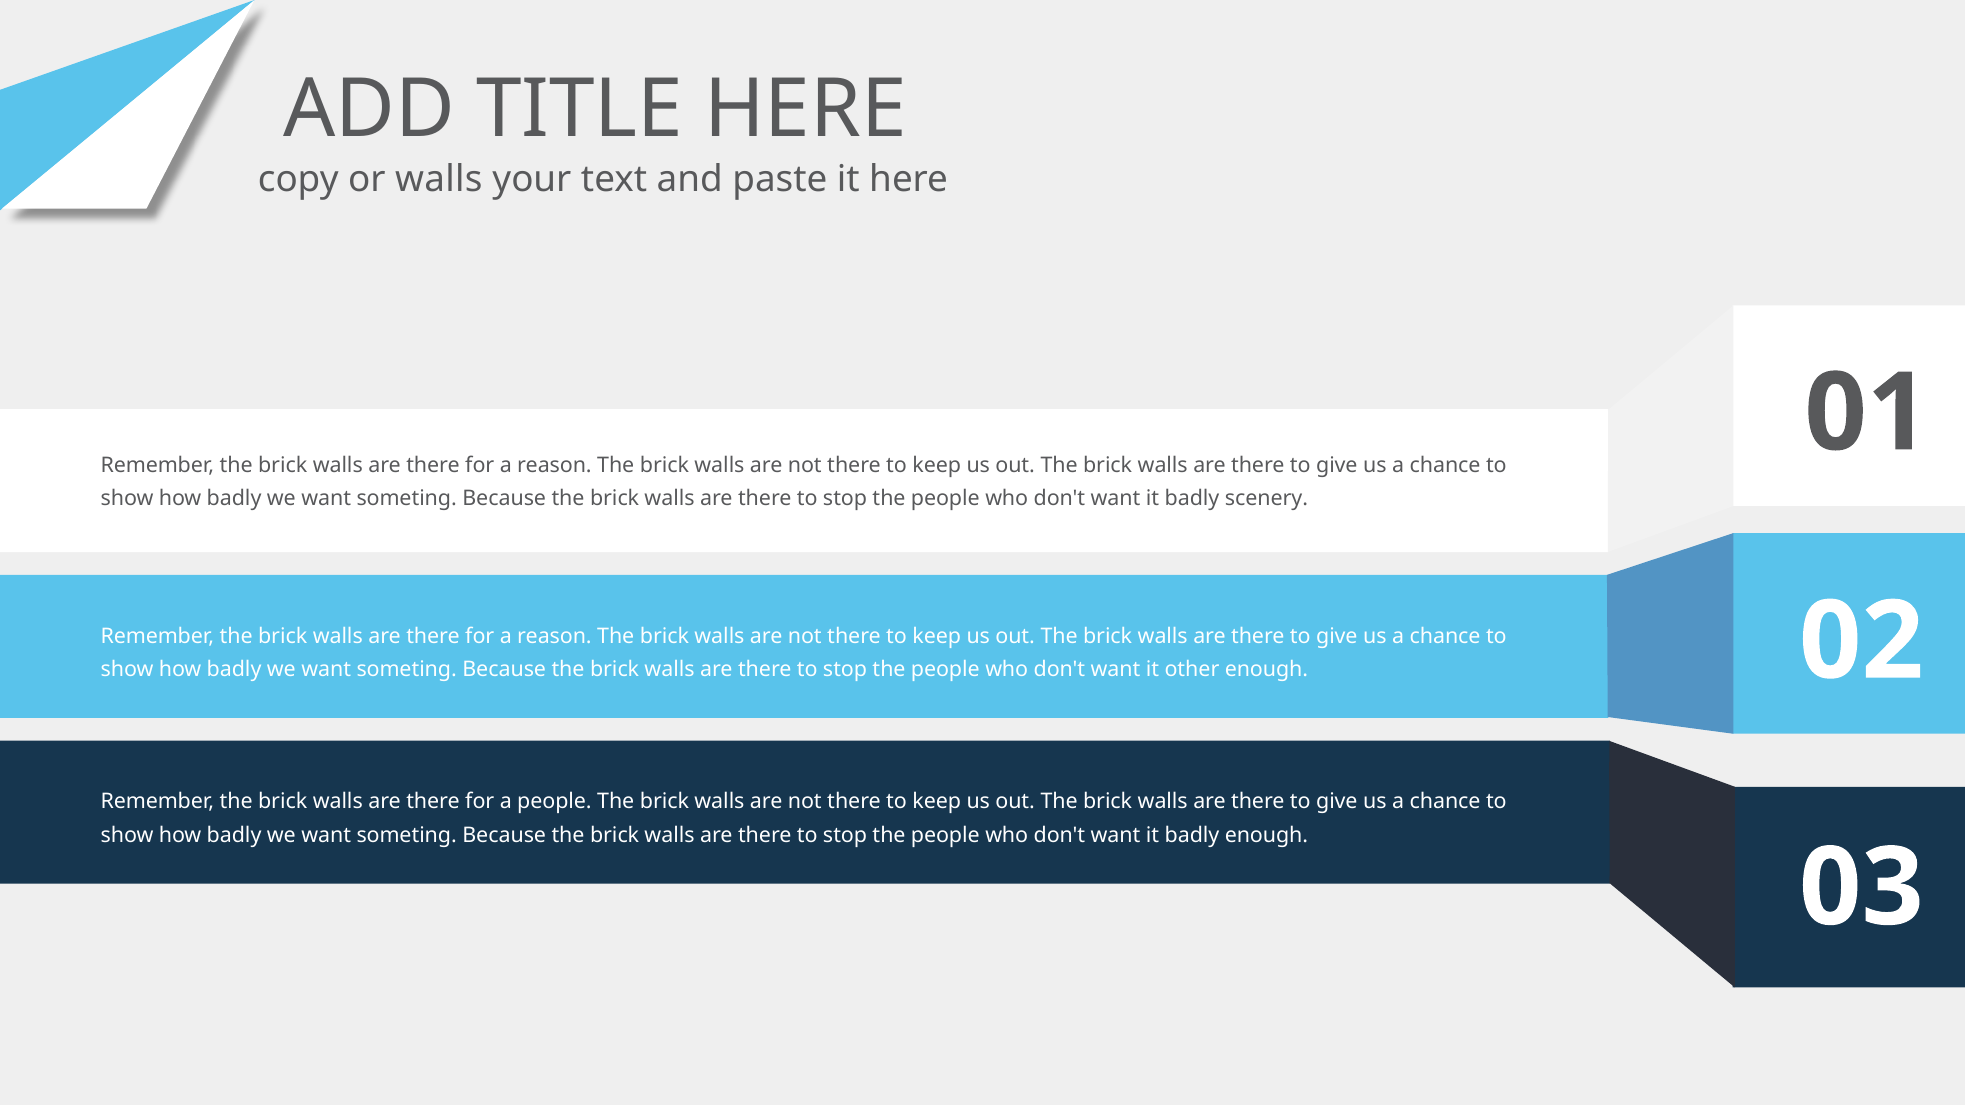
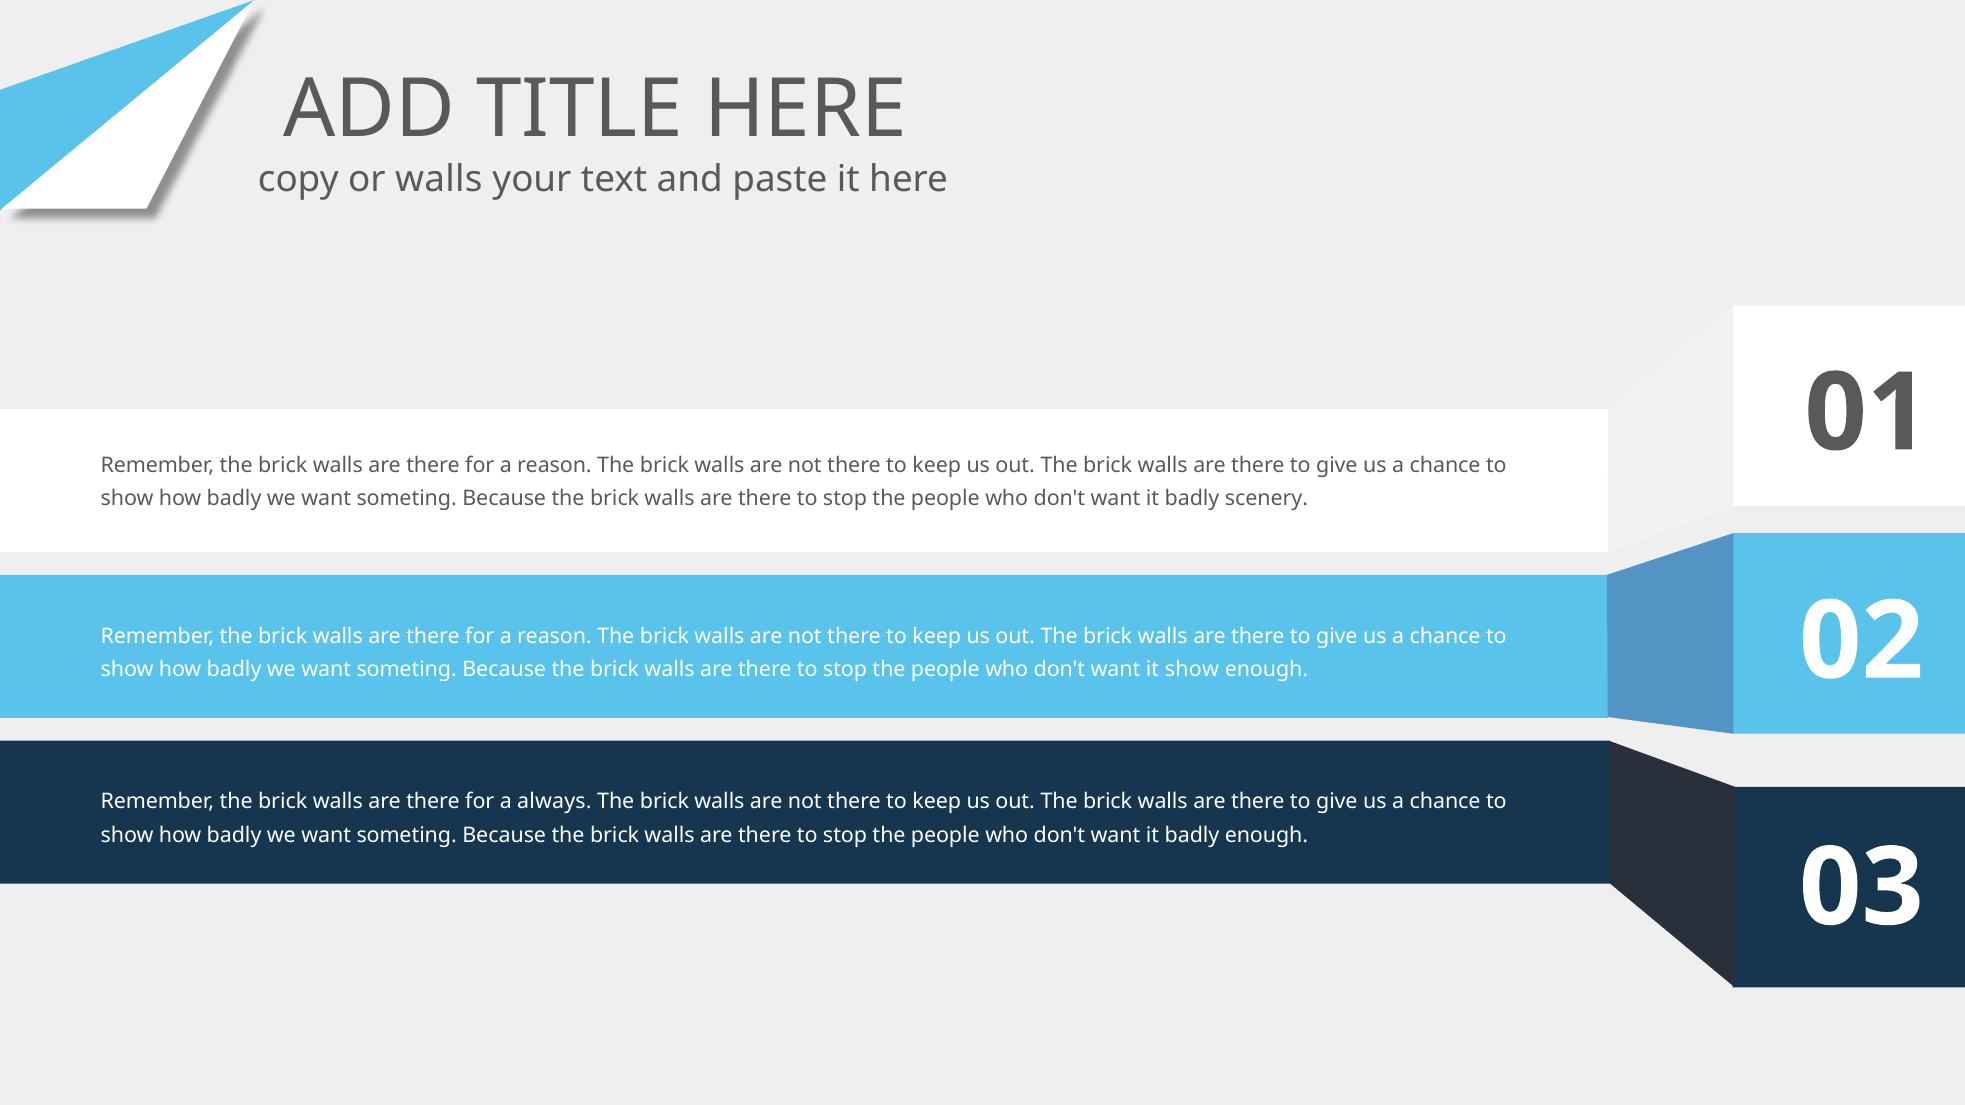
it other: other -> show (1192, 670)
a people: people -> always (554, 802)
